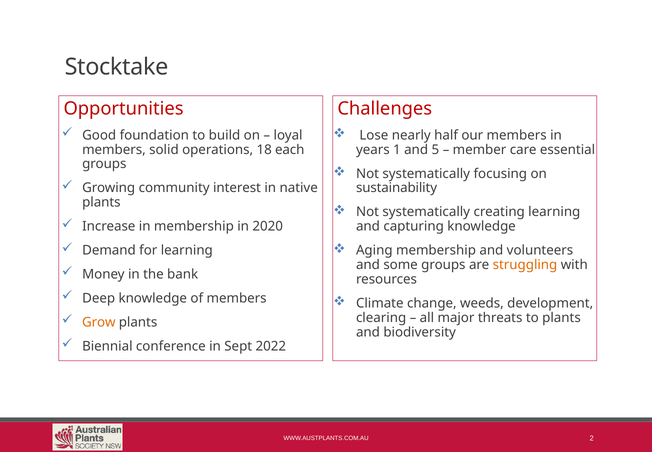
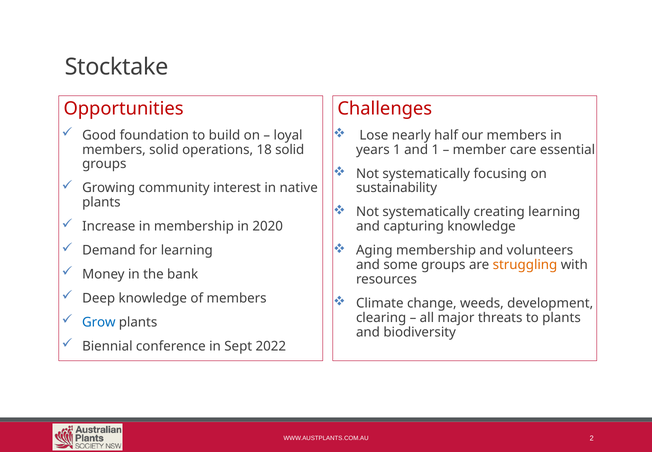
18 each: each -> solid (290, 149)
and 5: 5 -> 1 (435, 149)
Grow colour: orange -> blue (99, 322)
